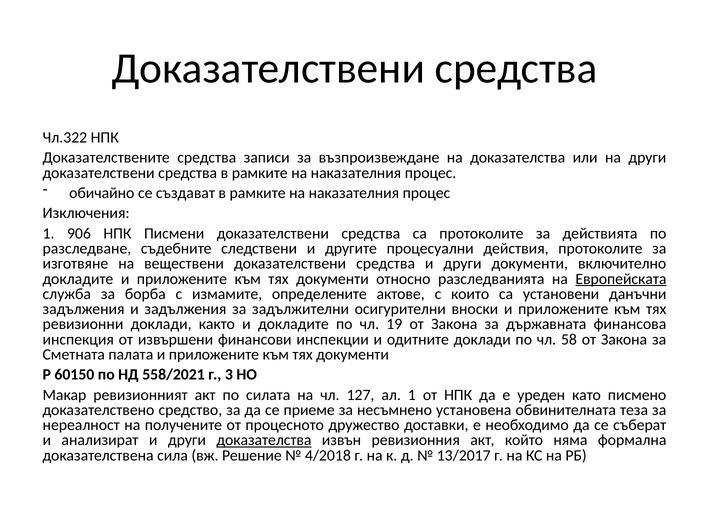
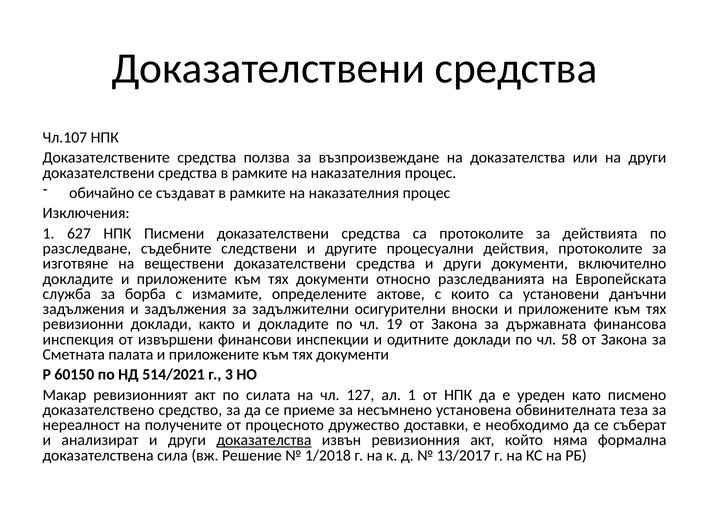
Чл.322: Чл.322 -> Чл.107 (65, 138)
записи: записи -> ползва (267, 158)
906: 906 -> 627 (79, 234)
Европейската underline: present -> none (621, 279)
558/2021: 558/2021 -> 514/2021 (174, 375)
4/2018: 4/2018 -> 1/2018 (328, 456)
